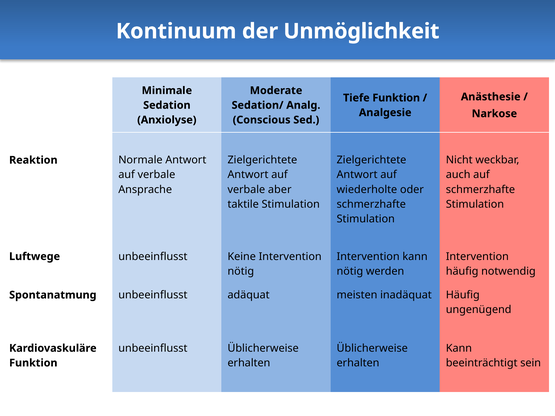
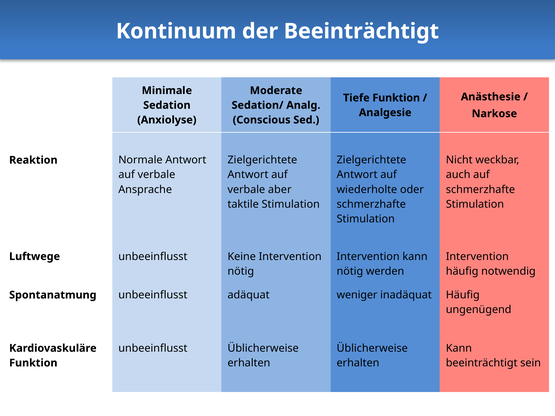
der Unmöglichkeit: Unmöglichkeit -> Beeinträchtigt (361, 31)
meisten: meisten -> weniger (357, 295)
